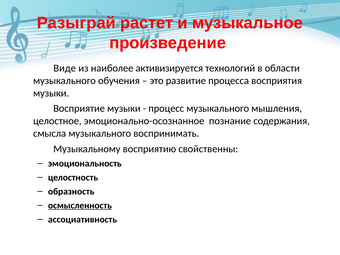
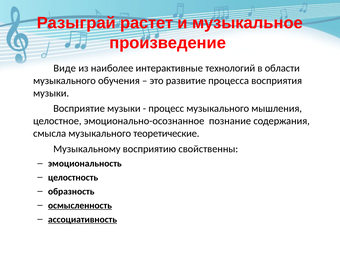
активизируется: активизируется -> интерактивные (169, 68)
воспринимать: воспринимать -> теоретические (166, 133)
ассоциативность underline: none -> present (83, 219)
